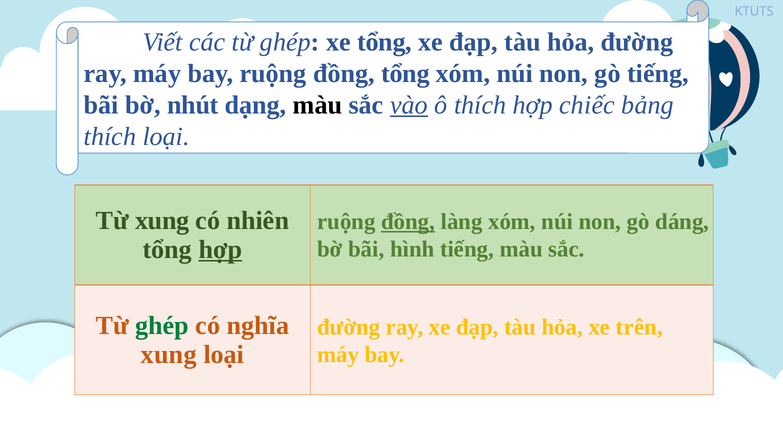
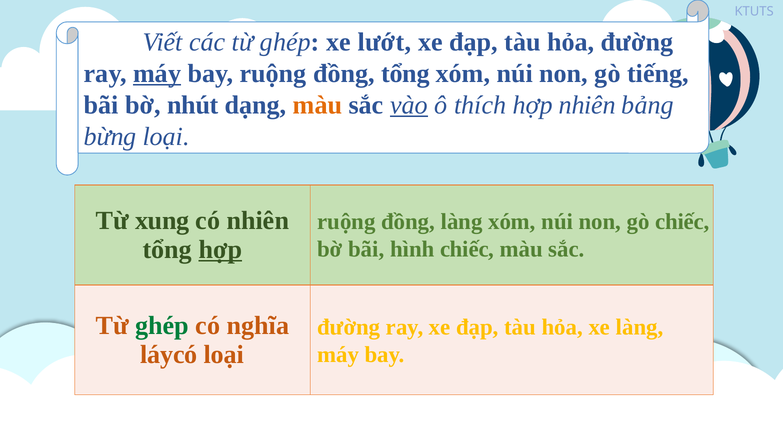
xe tổng: tổng -> lướt (384, 42)
máy underline: none -> present (157, 74)
màu colour: black -> orange (317, 105)
hợp chiếc: chiếc -> nhiên (587, 105)
thích: thích -> bừng (110, 136)
đồng underline: present -> none (408, 222)
gò dáng: dáng -> chiếc (682, 222)
hình tiếng: tiếng -> chiếc (467, 249)
xe trên: trên -> làng (640, 327)
xung: xung -> láycó (169, 354)
